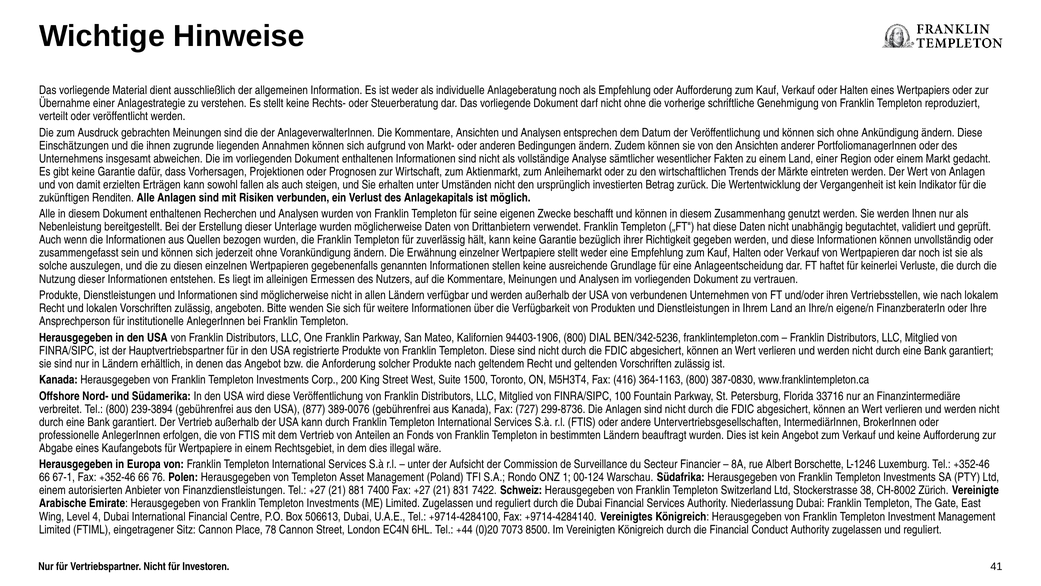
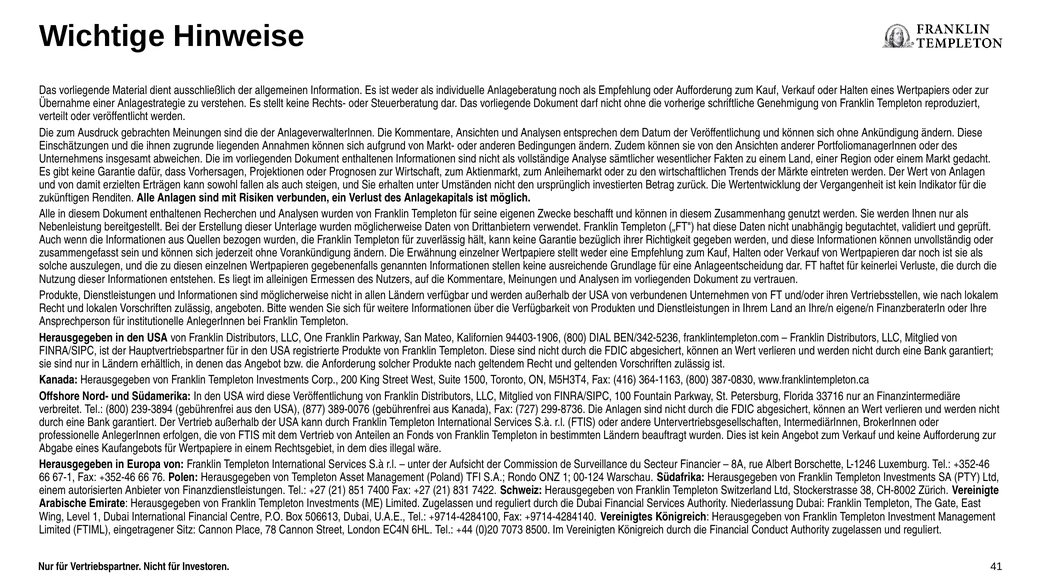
881: 881 -> 851 (357, 490)
Level 4: 4 -> 1 (97, 516)
